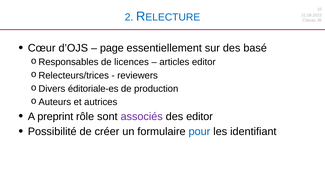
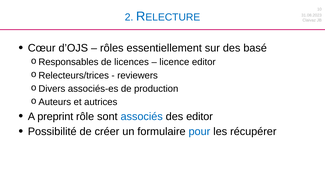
page: page -> rôles (112, 48)
articles: articles -> licence (174, 62)
éditoriale-es: éditoriale-es -> associés-es (93, 89)
associés colour: purple -> blue (142, 116)
identifiant: identifiant -> récupérer (253, 132)
